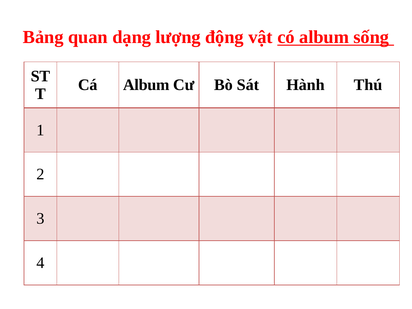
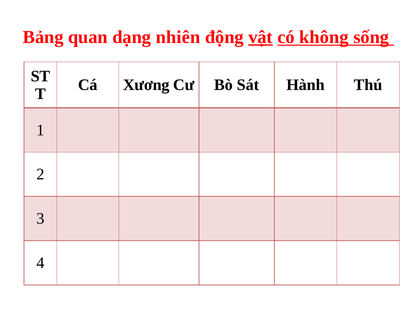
lượng: lượng -> nhiên (178, 37)
vật underline: none -> present (261, 37)
có album: album -> không (324, 37)
Cá Album: Album -> Xương (146, 85)
